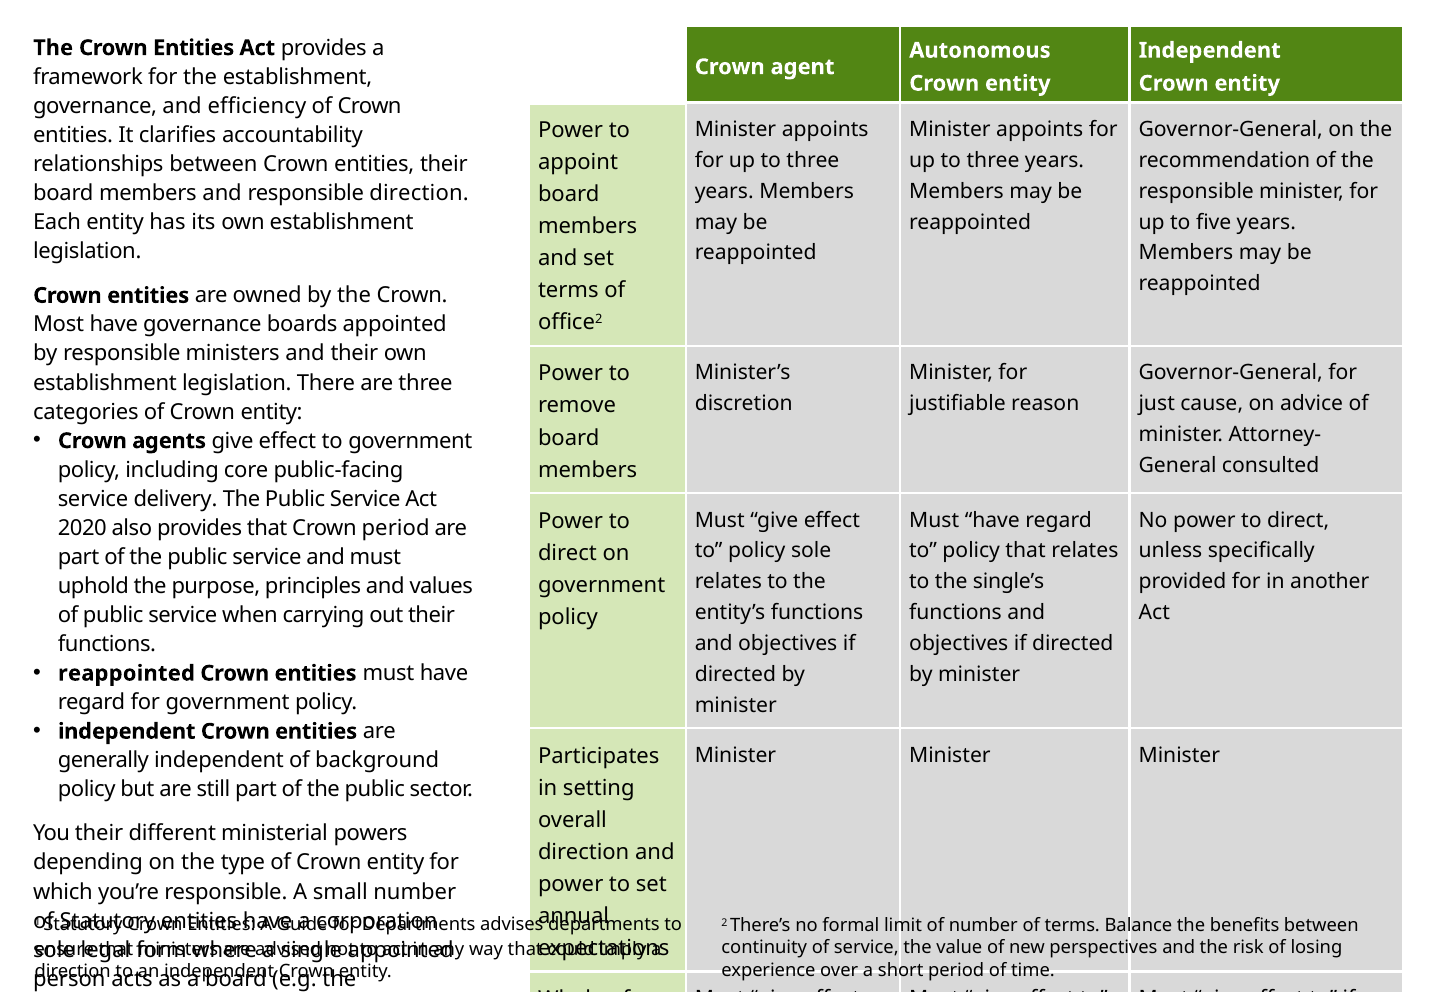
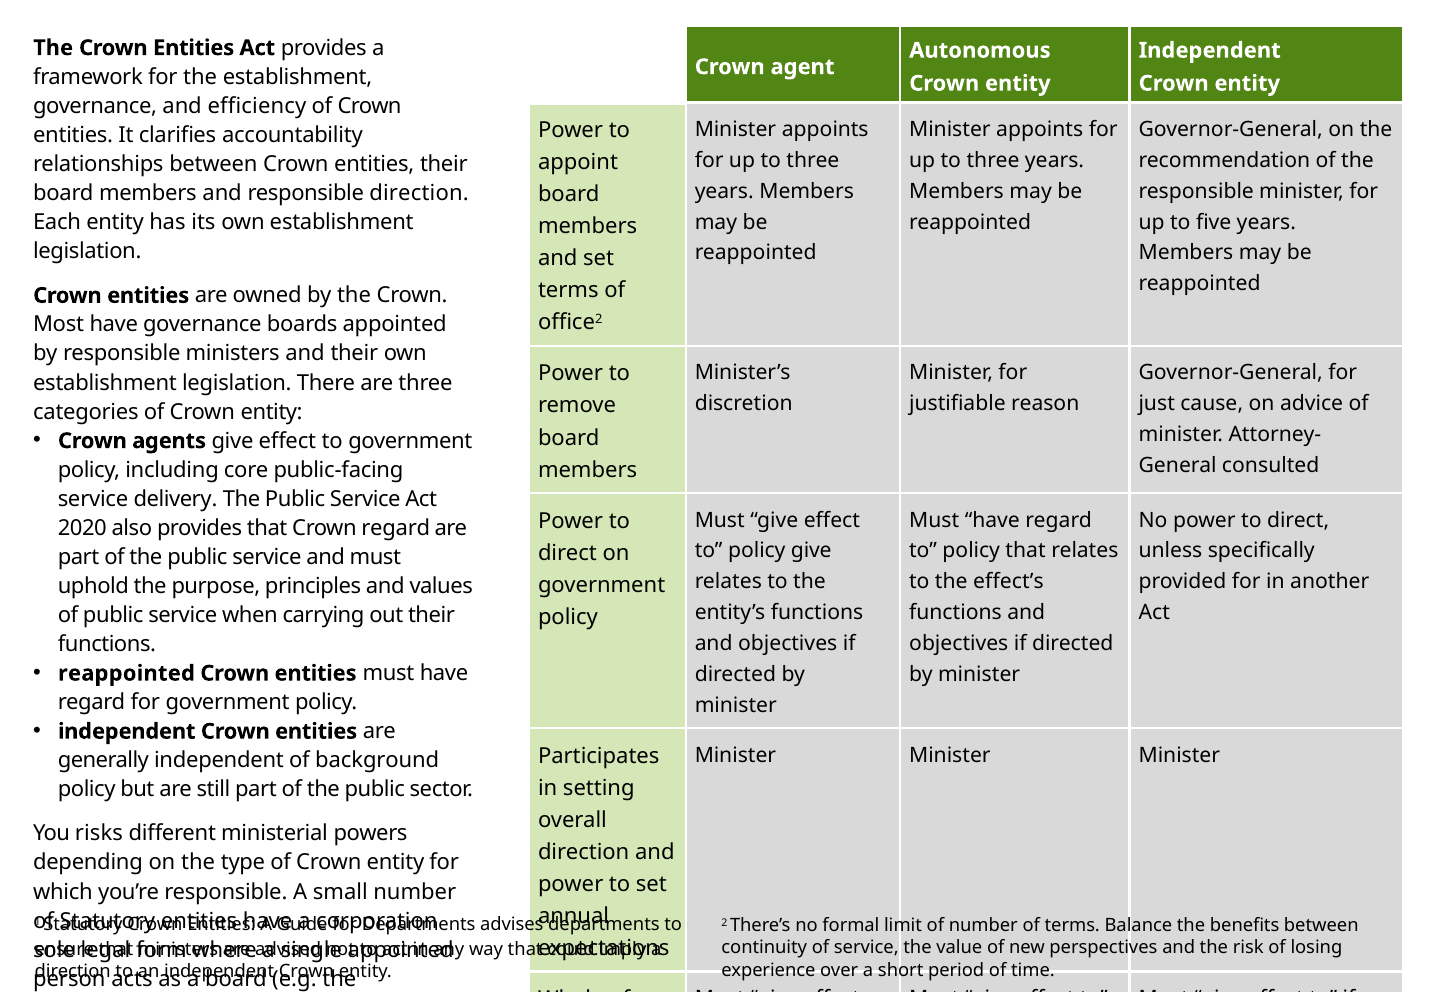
Crown period: period -> regard (396, 528)
policy sole: sole -> give (811, 551)
single’s: single’s -> effect’s (1008, 582)
You their: their -> risks (99, 834)
